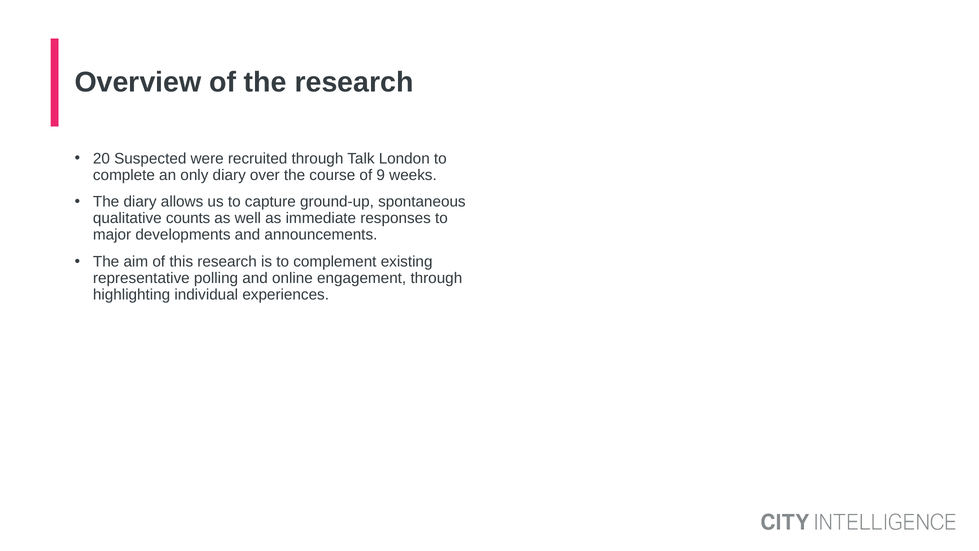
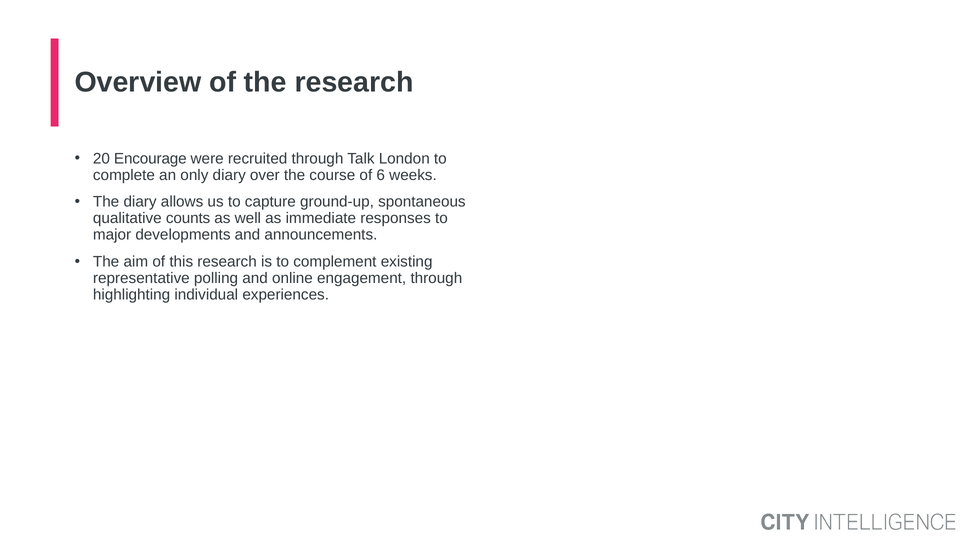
Suspected: Suspected -> Encourage (150, 158)
9: 9 -> 6 (381, 175)
